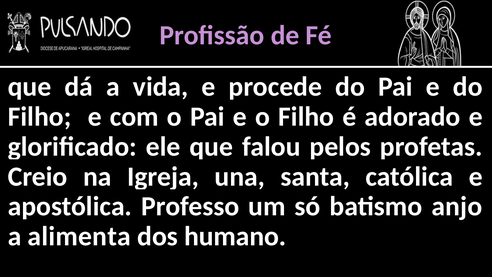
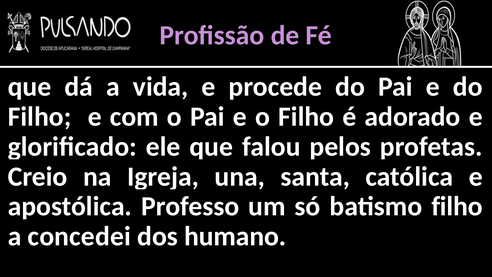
batismo anjo: anjo -> filho (457, 206)
alimenta: alimenta -> concedei (79, 236)
